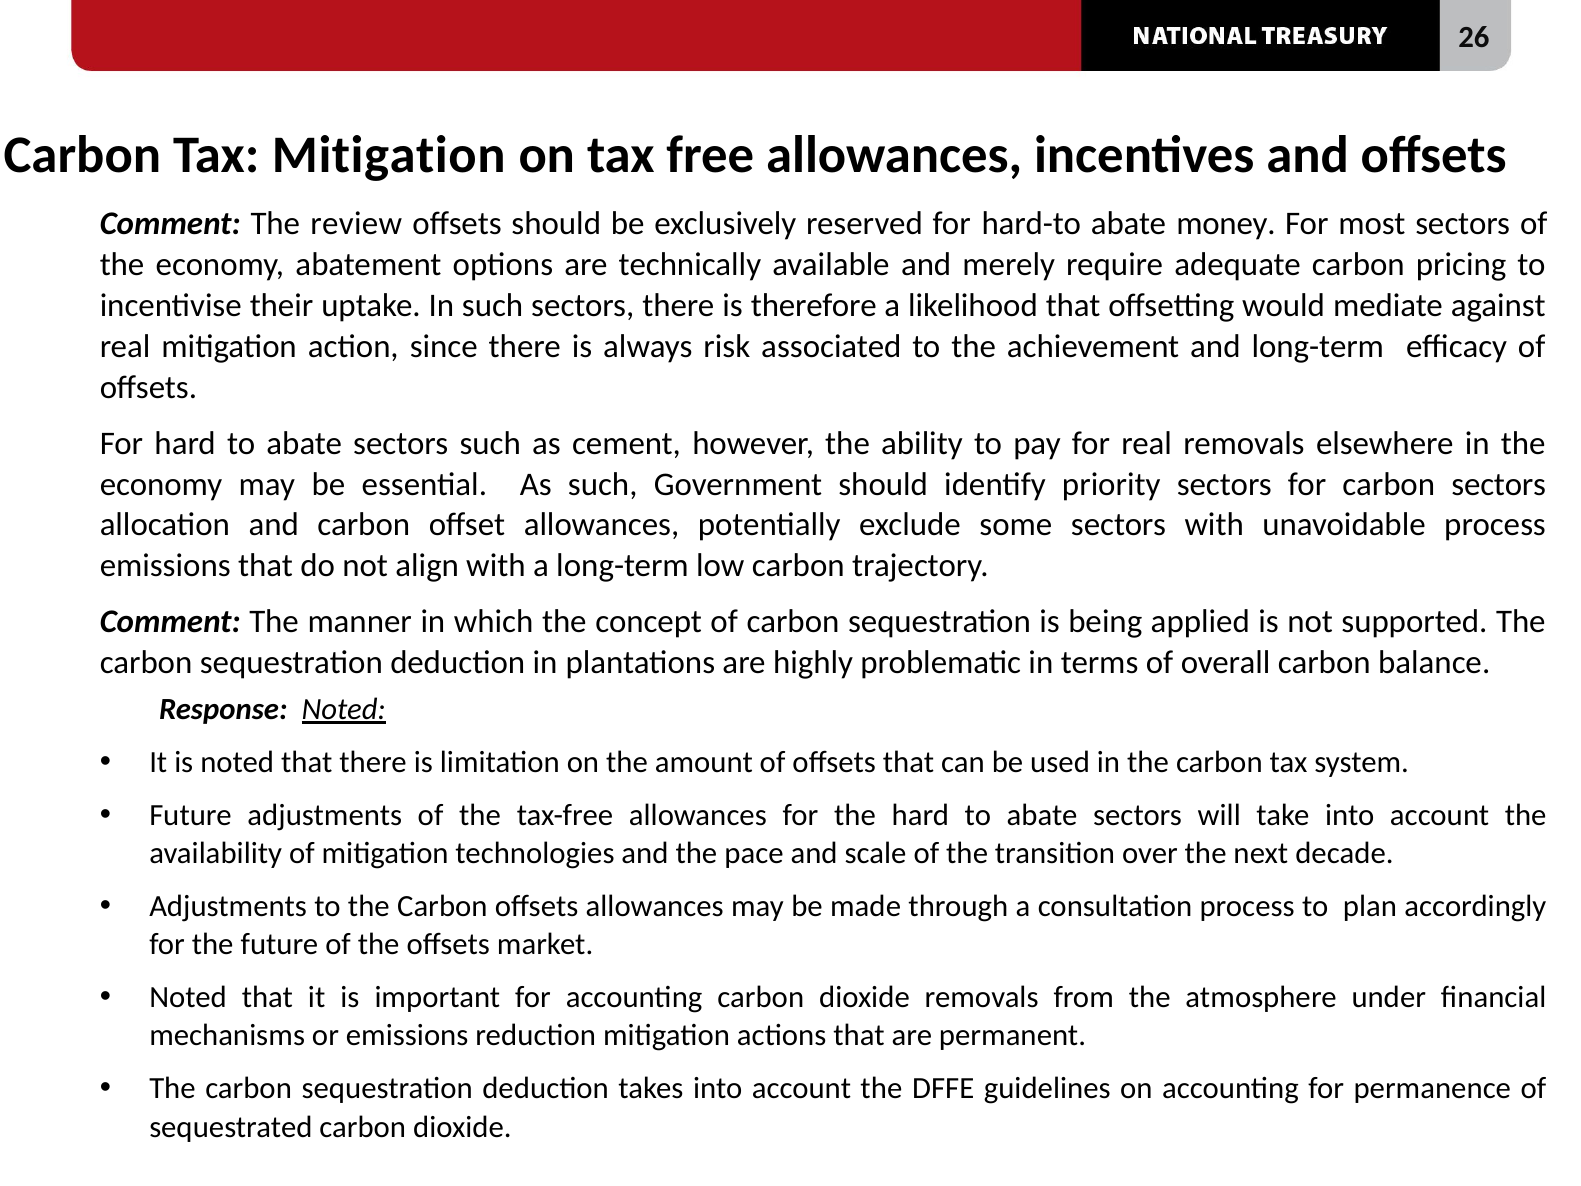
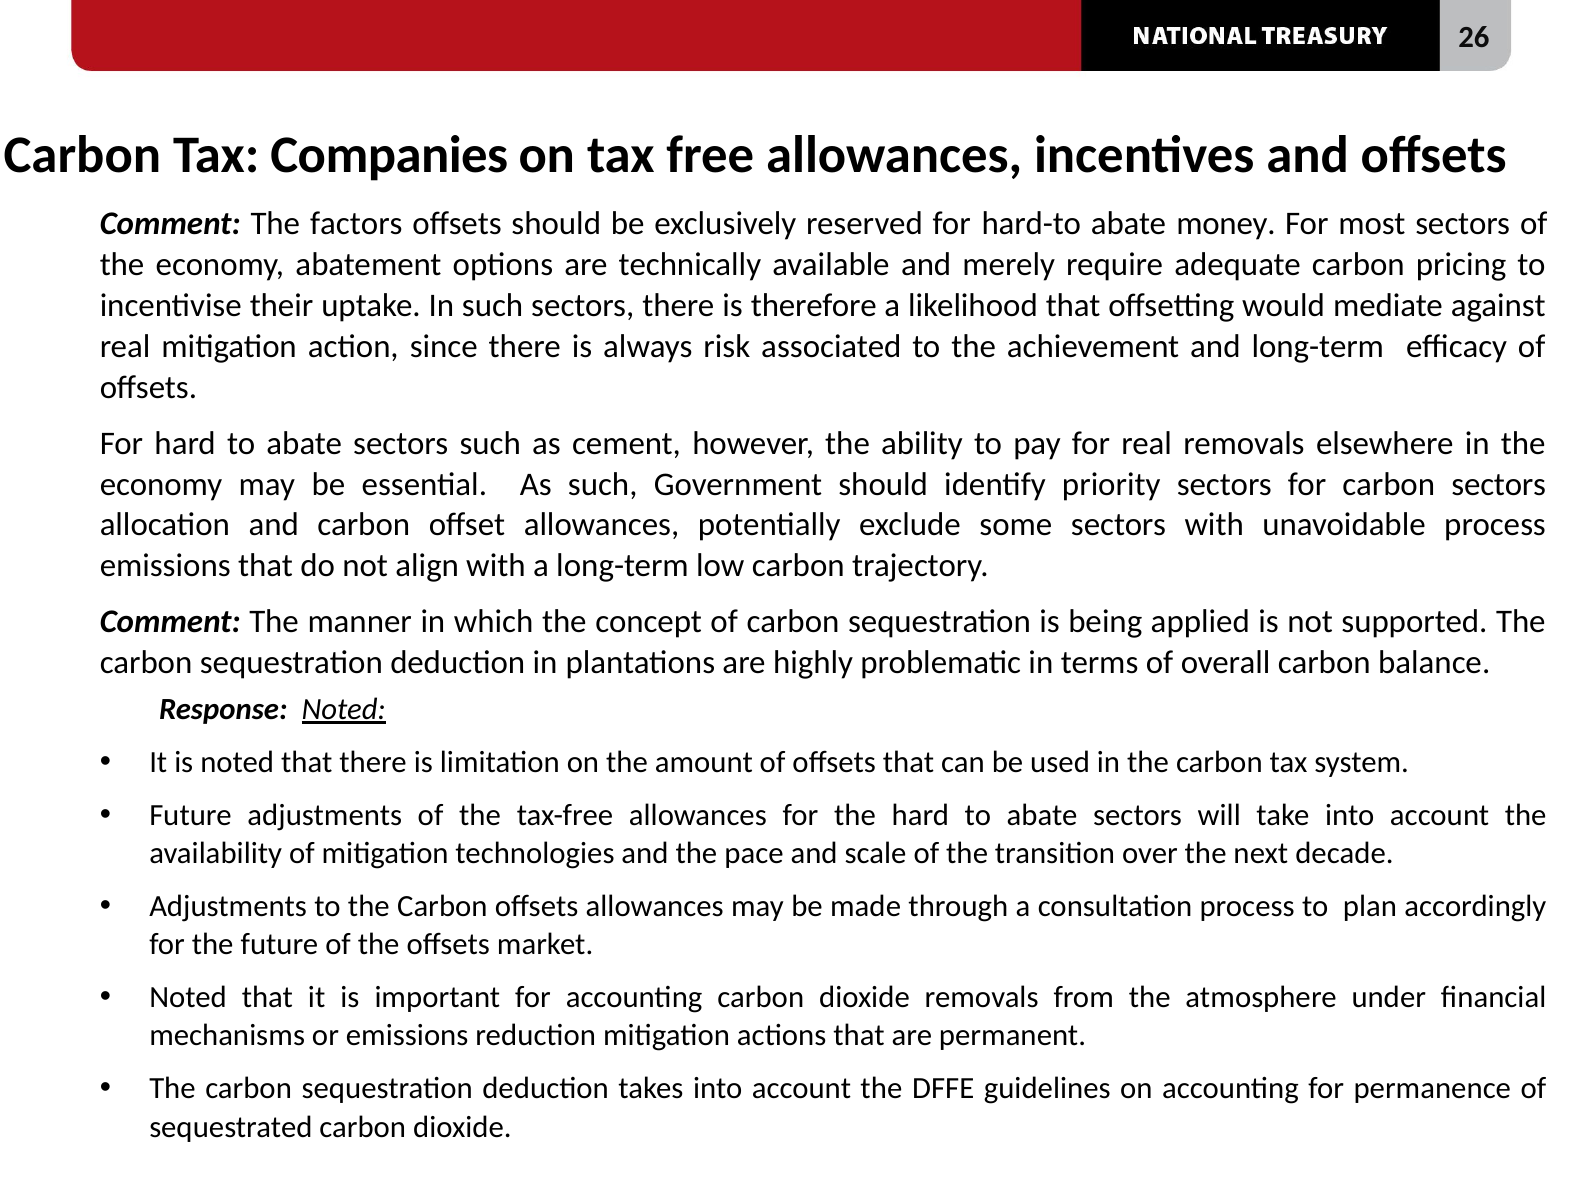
Tax Mitigation: Mitigation -> Companies (389, 155)
review: review -> factors (356, 224)
